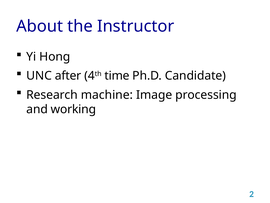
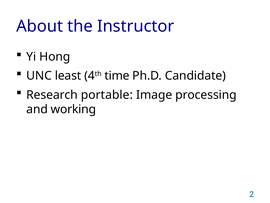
after: after -> least (68, 76)
machine: machine -> portable (107, 95)
